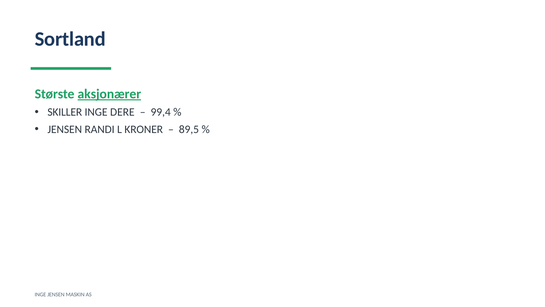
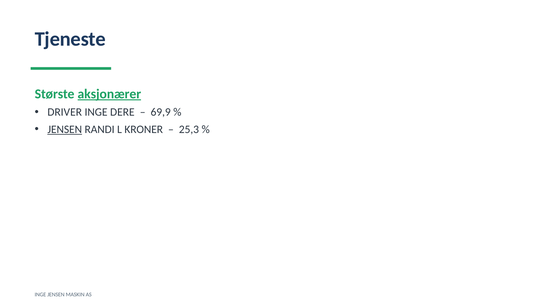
Sortland: Sortland -> Tjeneste (70, 39)
SKILLER: SKILLER -> DRIVER (65, 112)
99,4: 99,4 -> 69,9 (161, 112)
JENSEN underline: none -> present (65, 129)
89,5: 89,5 -> 25,3 (189, 129)
